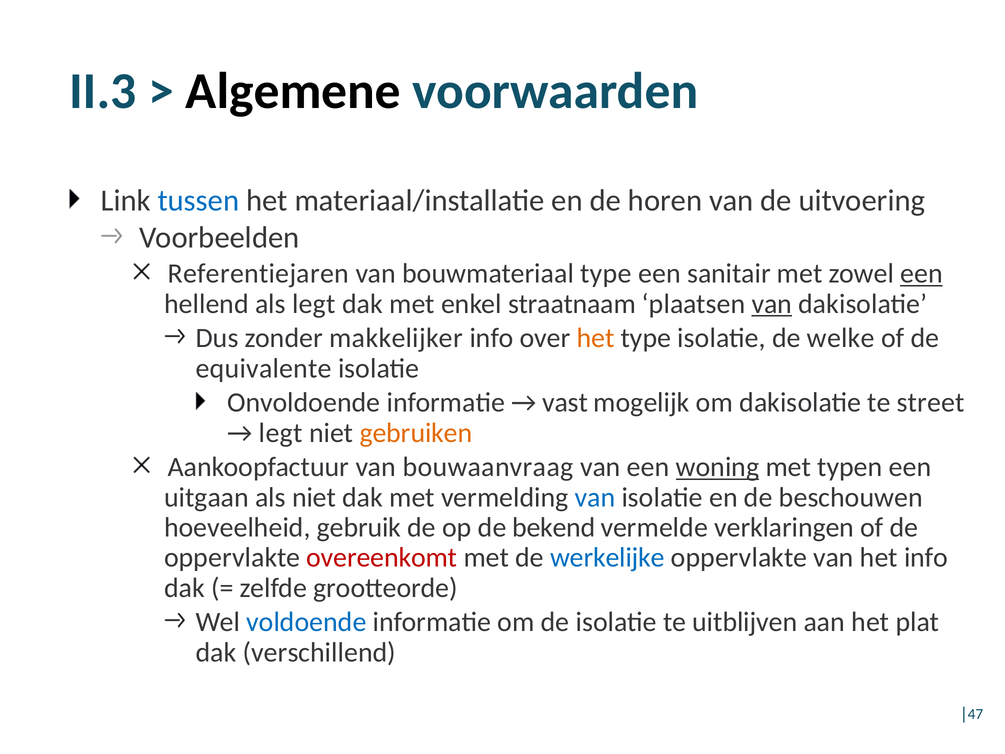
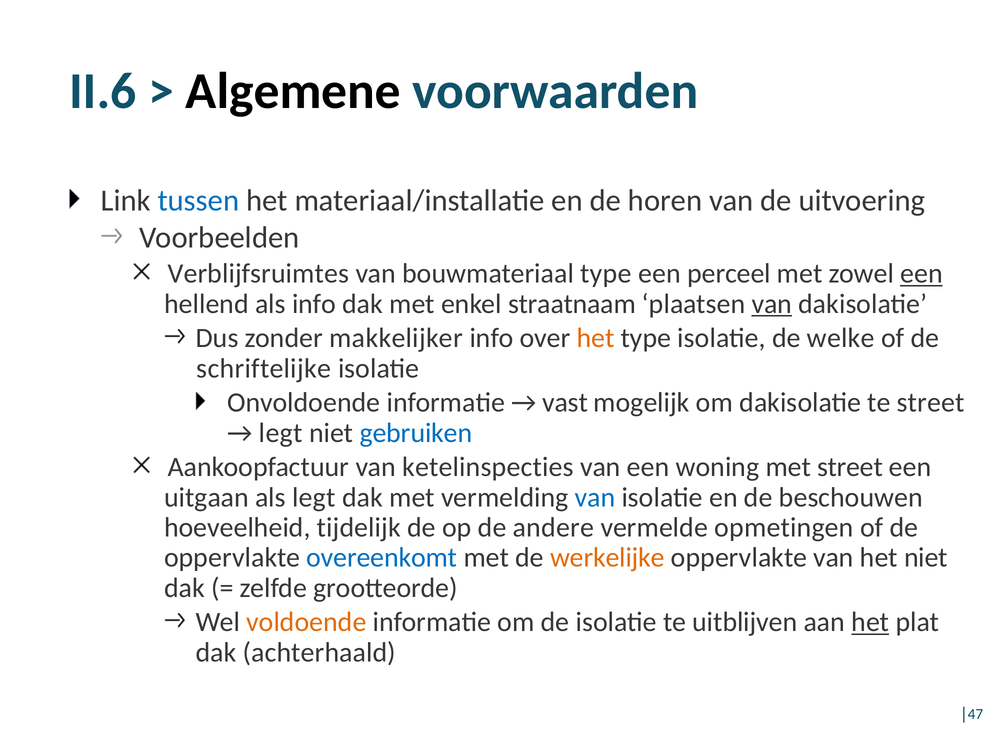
II.3: II.3 -> II.6 (103, 91)
Referentiejaren: Referentiejaren -> Verblijfsruimtes (258, 274)
sanitair: sanitair -> perceel (729, 274)
als legt: legt -> info (314, 304)
equivalente: equivalente -> schriftelijke (264, 368)
gebruiken colour: orange -> blue (416, 433)
bouwaanvraag: bouwaanvraag -> ketelinspecties (488, 467)
woning underline: present -> none (718, 467)
met typen: typen -> street (850, 467)
als niet: niet -> legt (314, 497)
gebruik: gebruik -> tijdelijk (359, 527)
bekend: bekend -> andere (553, 527)
verklaringen: verklaringen -> opmetingen (784, 527)
overeenkomt colour: red -> blue (382, 557)
werkelijke colour: blue -> orange (607, 557)
het info: info -> niet (926, 557)
voldoende colour: blue -> orange (306, 622)
het underline: none -> present (870, 622)
verschillend: verschillend -> achterhaald (319, 652)
